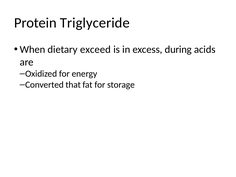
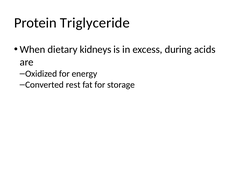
exceed: exceed -> kidneys (96, 49)
that: that -> rest (73, 85)
